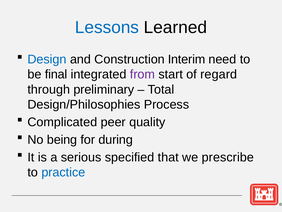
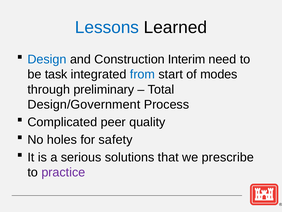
final: final -> task (56, 74)
from colour: purple -> blue (142, 74)
regard: regard -> modes (219, 74)
Design/Philosophies: Design/Philosophies -> Design/Government (84, 104)
being: being -> holes (62, 139)
during: during -> safety (116, 139)
specified: specified -> solutions (130, 157)
practice colour: blue -> purple (63, 172)
